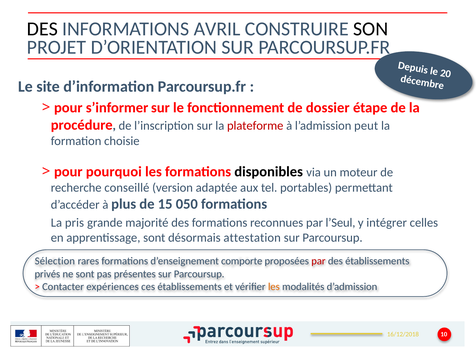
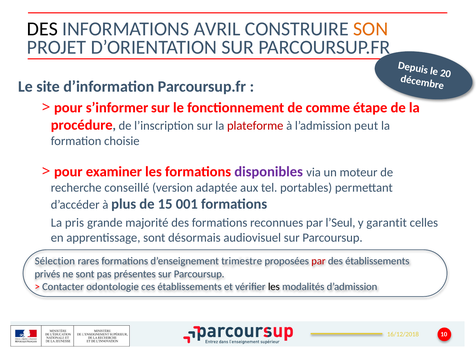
SON colour: black -> orange (371, 29)
dossier: dossier -> comme (328, 108)
pourquoi: pourquoi -> examiner (114, 172)
disponibles colour: black -> purple (269, 172)
050: 050 -> 001 (187, 204)
intégrer: intégrer -> garantit (387, 223)
attestation: attestation -> audiovisuel (252, 238)
comporte: comporte -> trimestre (242, 261)
expériences: expériences -> odontologie (113, 287)
les colour: orange -> black (274, 287)
